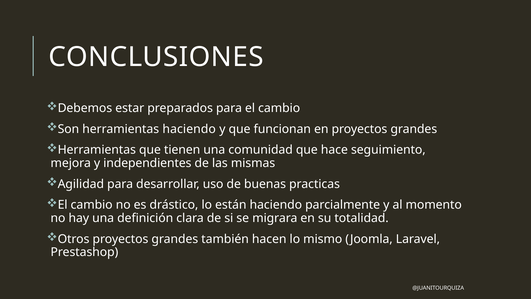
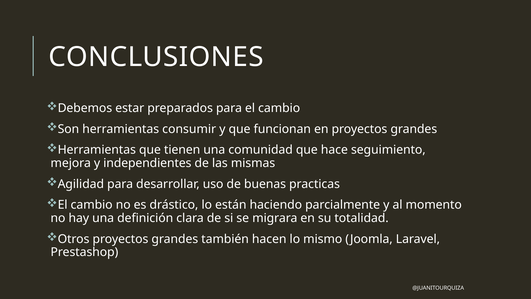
herramientas haciendo: haciendo -> consumir (189, 129)
